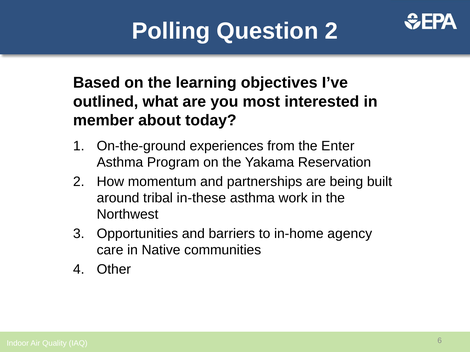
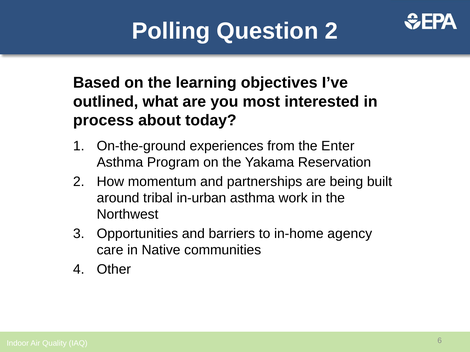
member: member -> process (103, 120)
in-these: in-these -> in-urban (201, 198)
